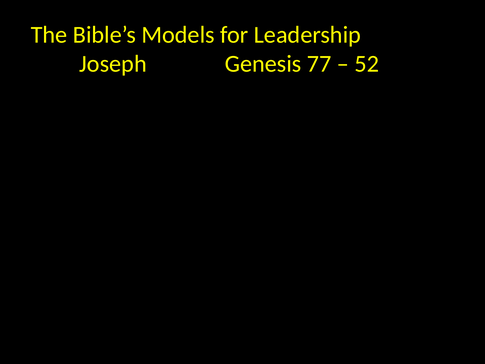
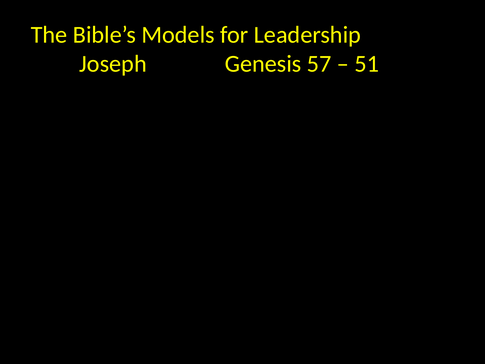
77: 77 -> 57 (319, 64)
52: 52 -> 51 (367, 64)
